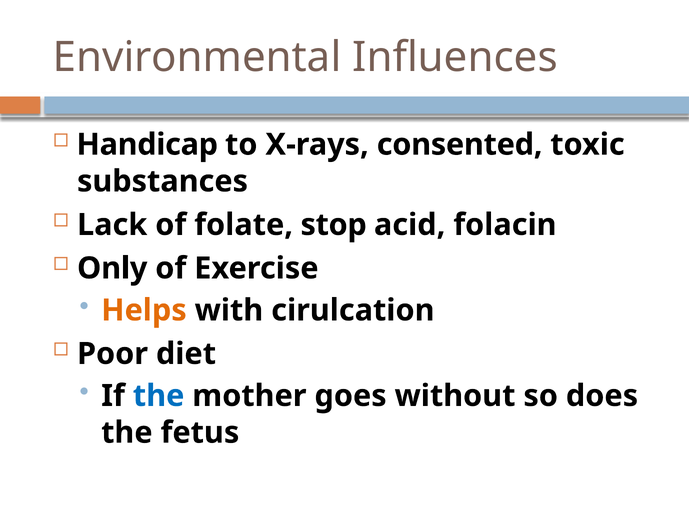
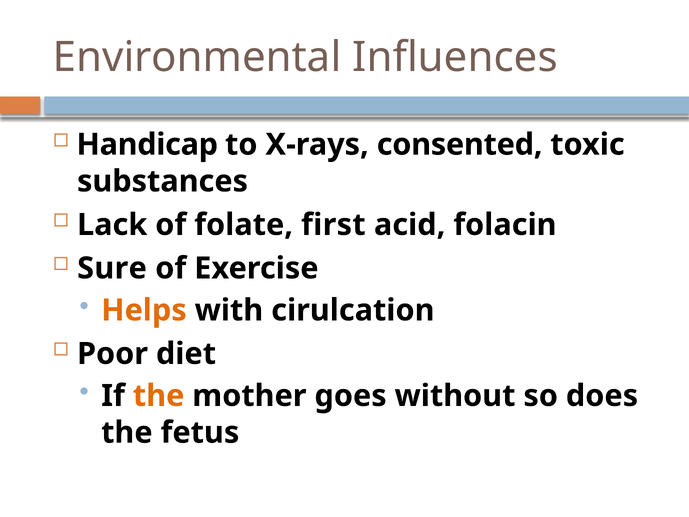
stop: stop -> first (333, 225)
Only: Only -> Sure (112, 268)
the colour: blue -> orange (159, 396)
